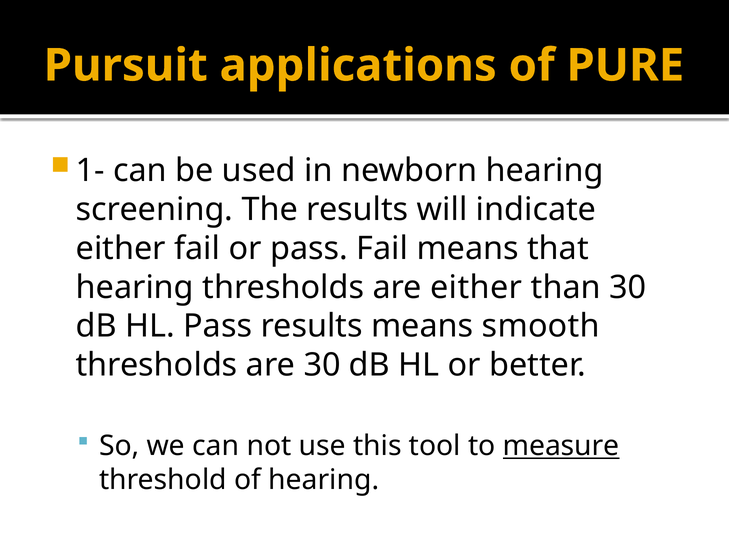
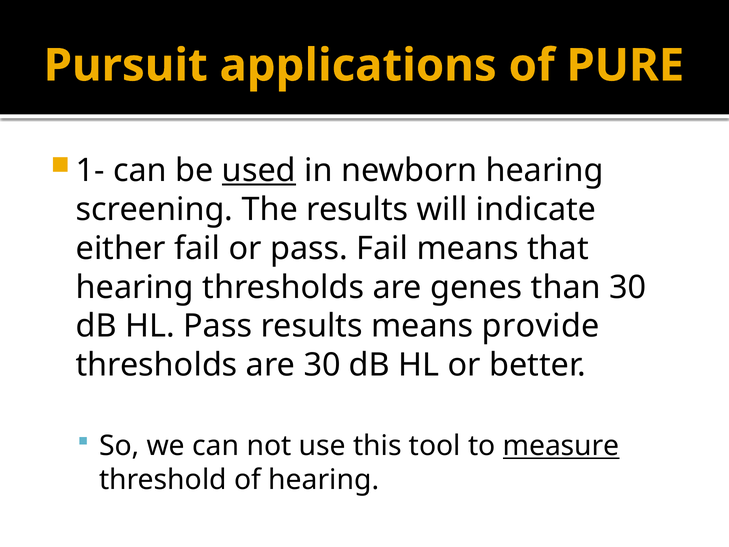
used underline: none -> present (259, 171)
are either: either -> genes (476, 287)
smooth: smooth -> provide (541, 326)
